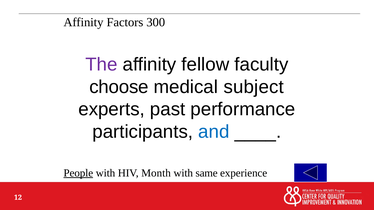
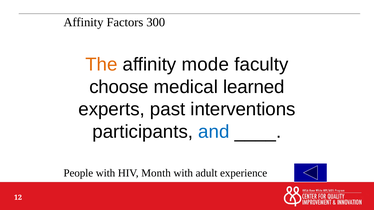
The colour: purple -> orange (101, 65)
fellow: fellow -> mode (205, 65)
subject: subject -> learned (254, 87)
performance: performance -> interventions (243, 110)
People underline: present -> none (78, 173)
same: same -> adult (207, 173)
